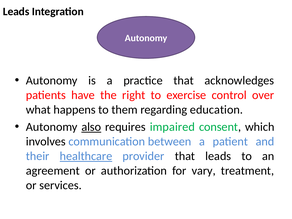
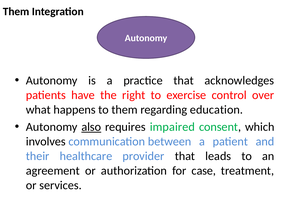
Leads: Leads -> Them (16, 11)
healthcare underline: present -> none (86, 156)
vary: vary -> case (204, 171)
